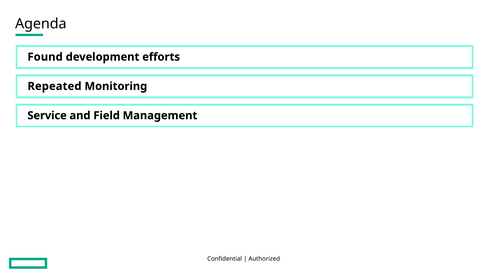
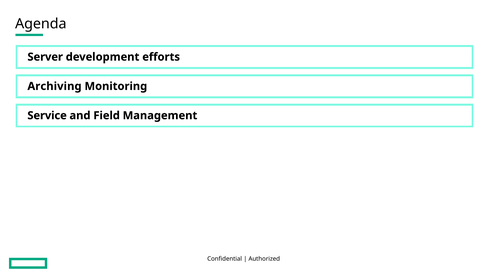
Found: Found -> Server (45, 57)
Repeated: Repeated -> Archiving (55, 86)
